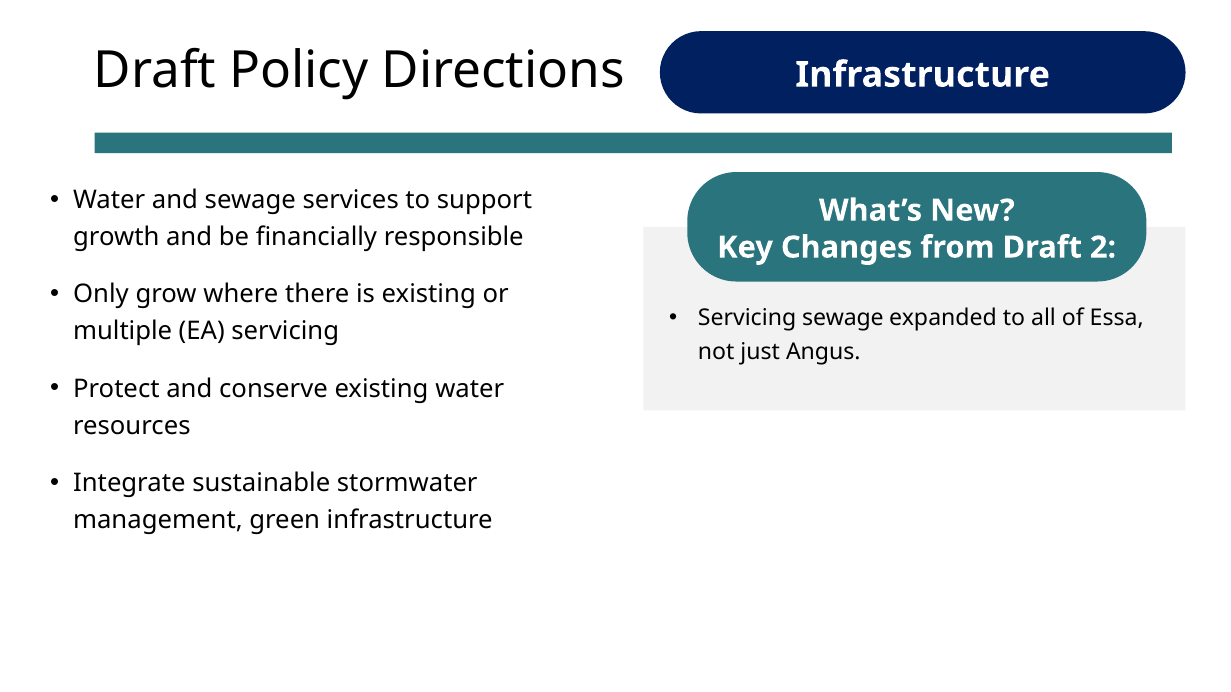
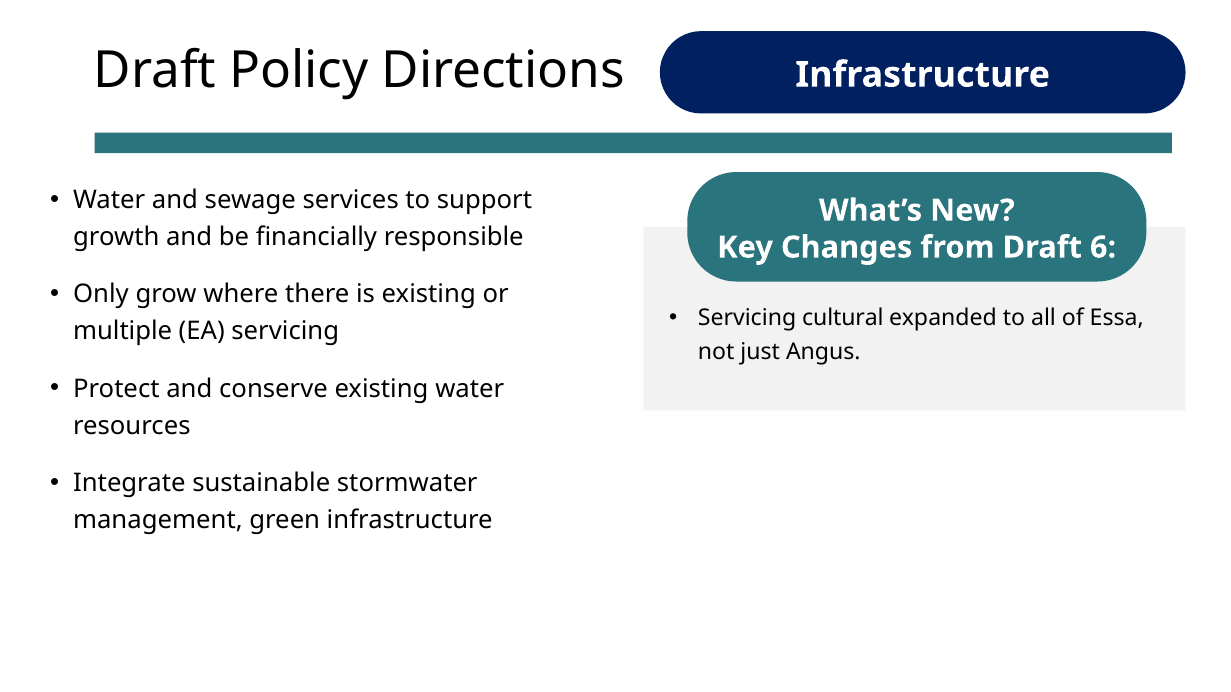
2: 2 -> 6 (1103, 248)
Servicing sewage: sewage -> cultural (843, 319)
